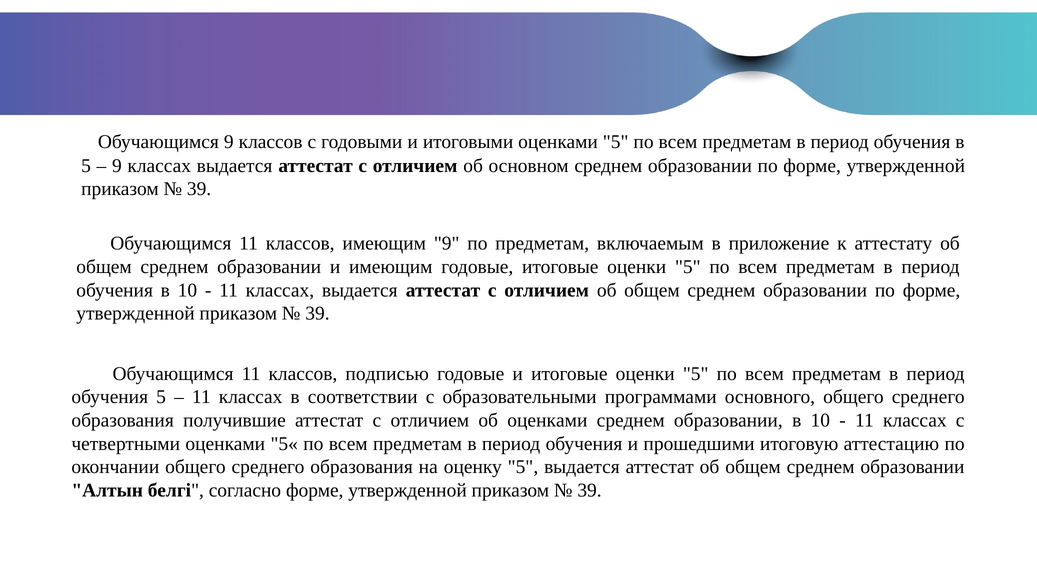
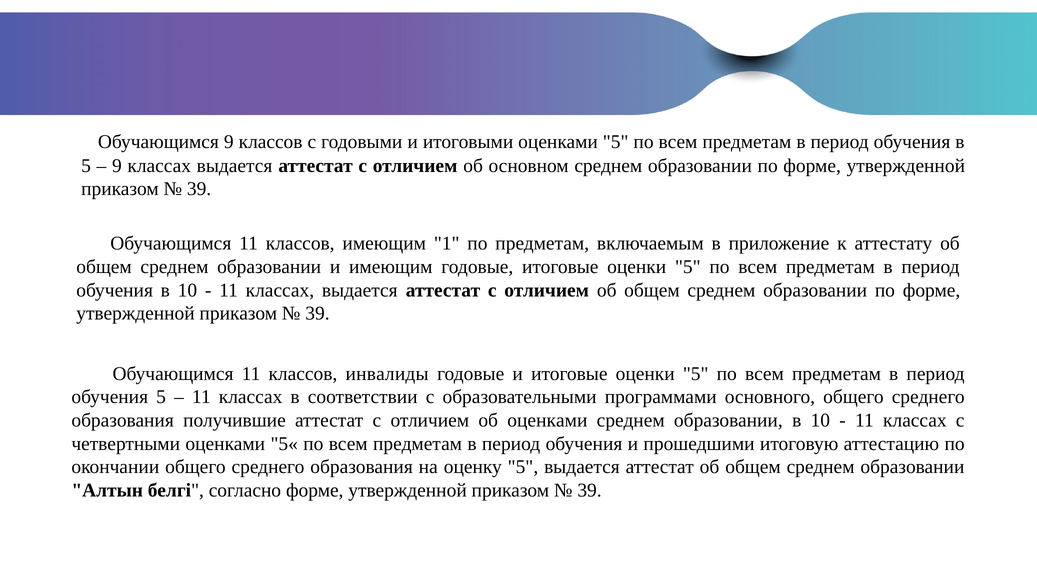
имеющим 9: 9 -> 1 (447, 243)
подписью: подписью -> инвалиды (387, 374)
